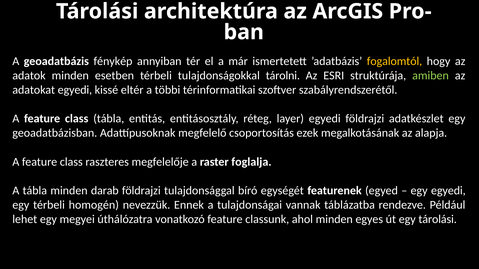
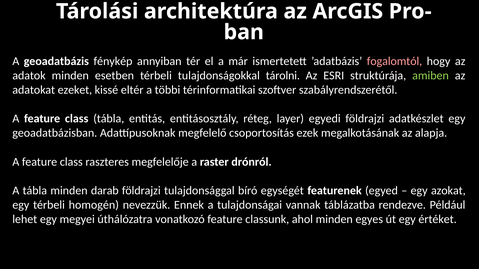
fogalomtól colour: yellow -> pink (394, 61)
adatokat egyedi: egyedi -> ezeket (75, 90)
foglalja: foglalja -> drónról (252, 162)
egy egyedi: egyedi -> azokat (448, 191)
egy tárolási: tárolási -> értéket (438, 219)
